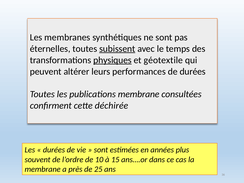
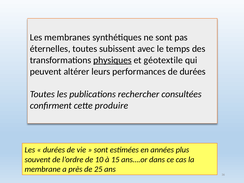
subissent underline: present -> none (117, 49)
publications membrane: membrane -> rechercher (139, 94)
déchirée: déchirée -> produire (111, 106)
